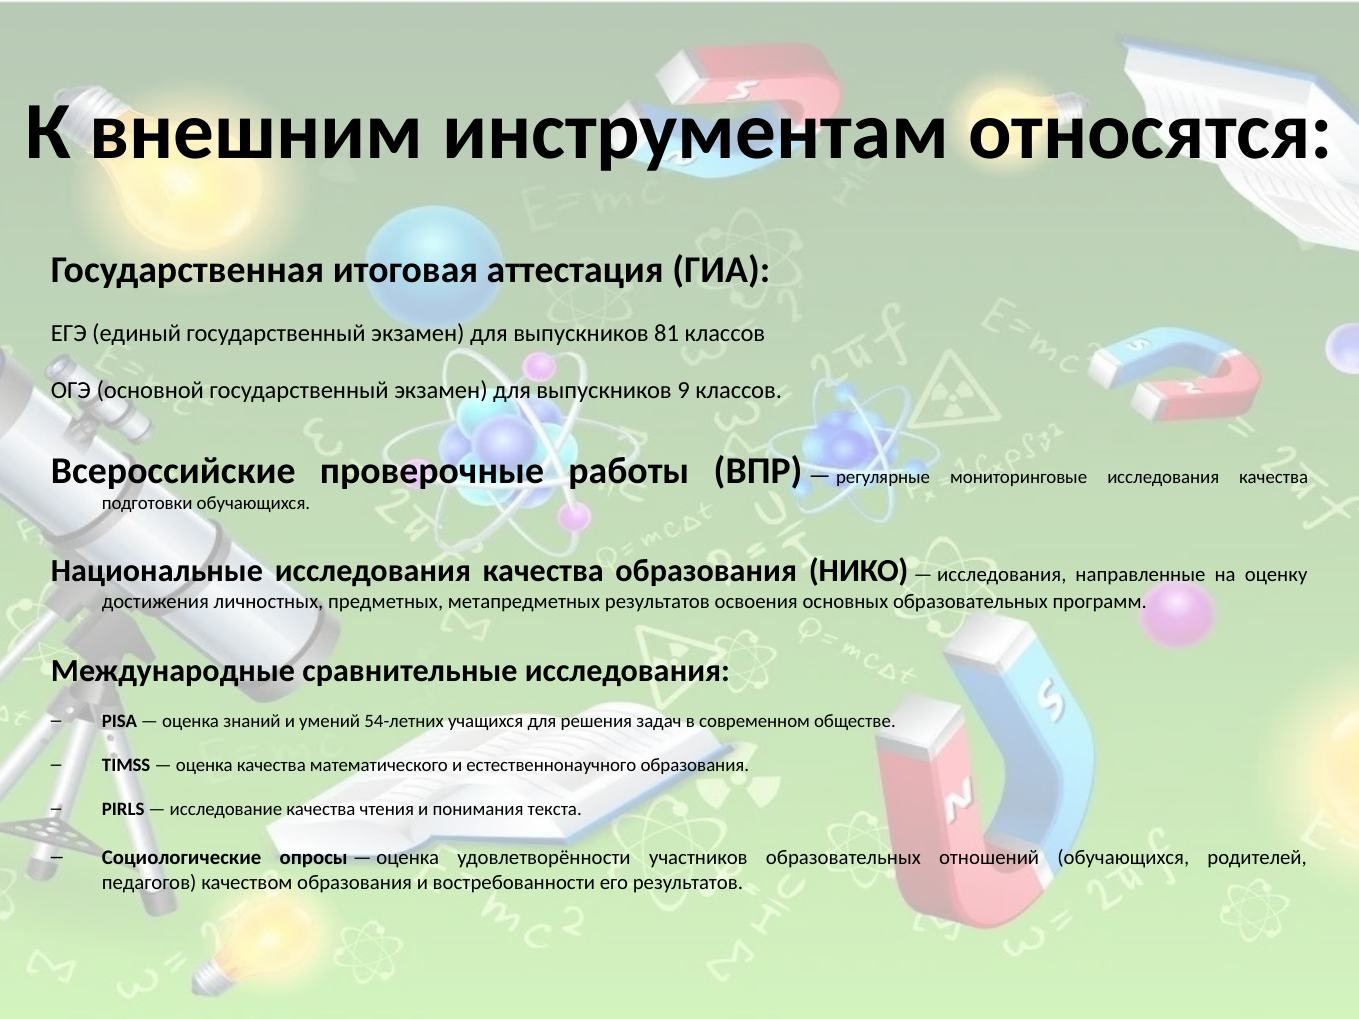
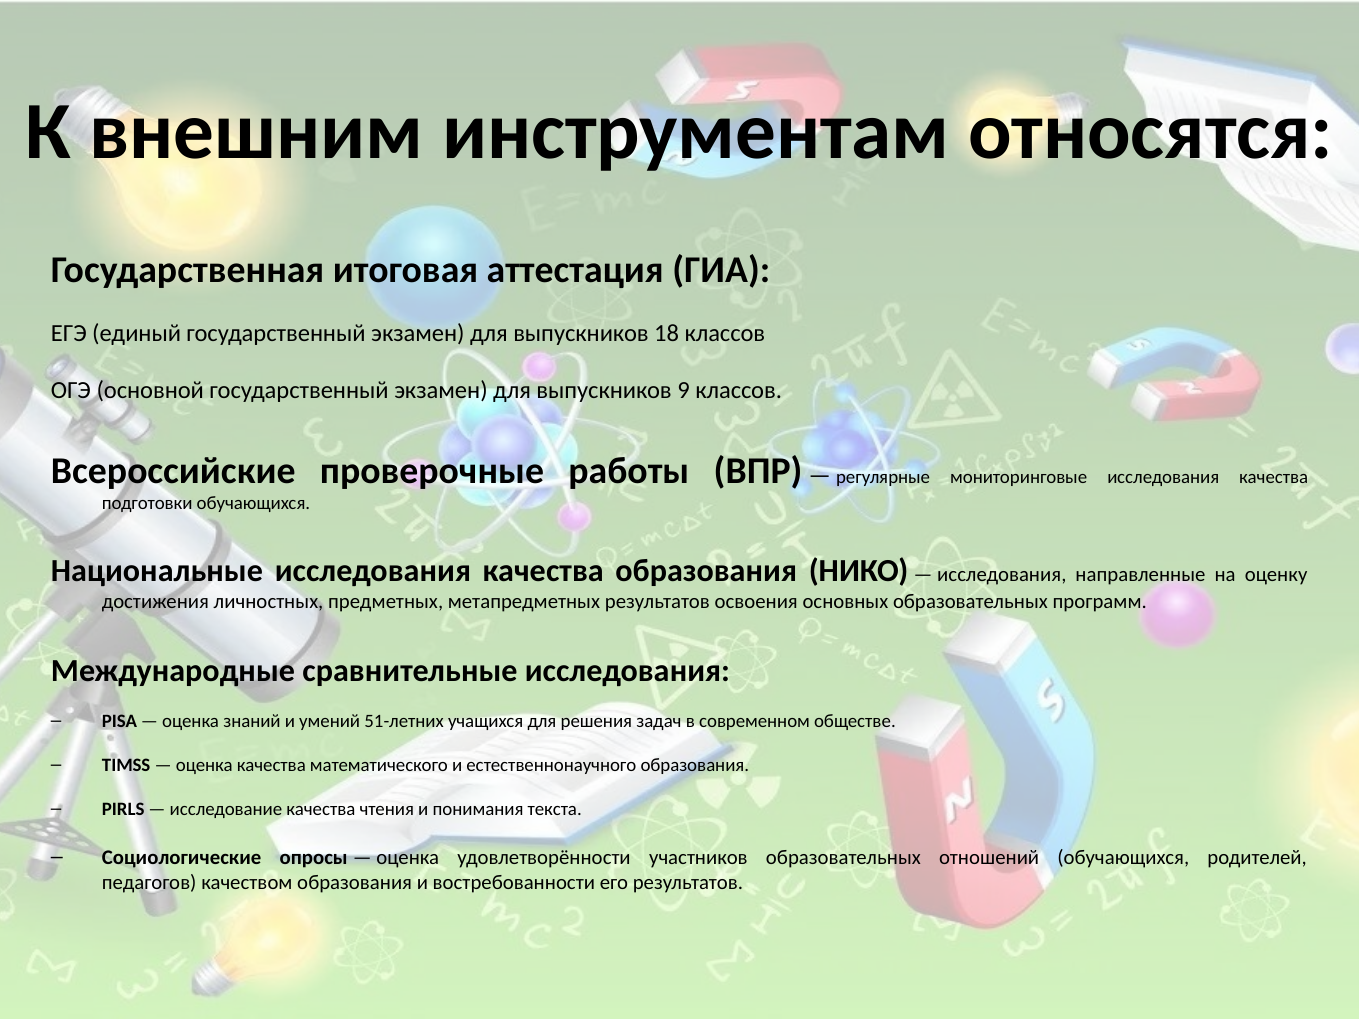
81: 81 -> 18 (667, 334)
54-летних: 54-летних -> 51-летних (404, 722)
